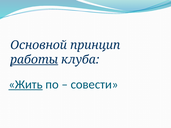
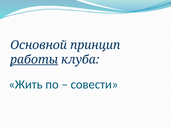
Жить underline: present -> none (26, 85)
